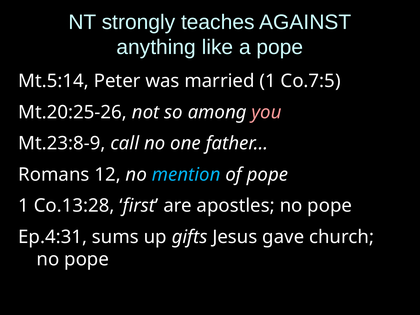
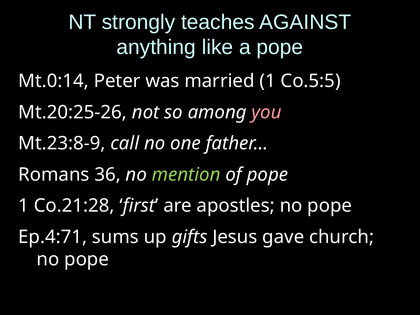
Mt.5:14: Mt.5:14 -> Mt.0:14 (54, 81)
Co.7:5: Co.7:5 -> Co.5:5 (311, 81)
12: 12 -> 36 (108, 175)
mention colour: light blue -> light green (186, 175)
Co.13:28: Co.13:28 -> Co.21:28 (74, 206)
Ep.4:31: Ep.4:31 -> Ep.4:71 (53, 237)
